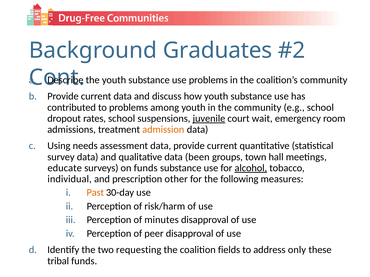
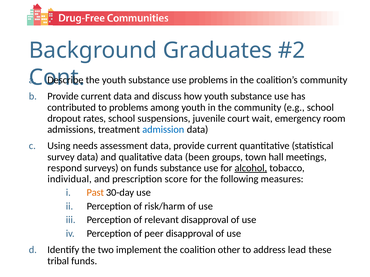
juvenile underline: present -> none (209, 119)
admission colour: orange -> blue (163, 130)
educate: educate -> respond (65, 168)
other: other -> score (176, 179)
minutes: minutes -> relevant (162, 220)
requesting: requesting -> implement (139, 250)
fields: fields -> other (229, 250)
only: only -> lead (297, 250)
